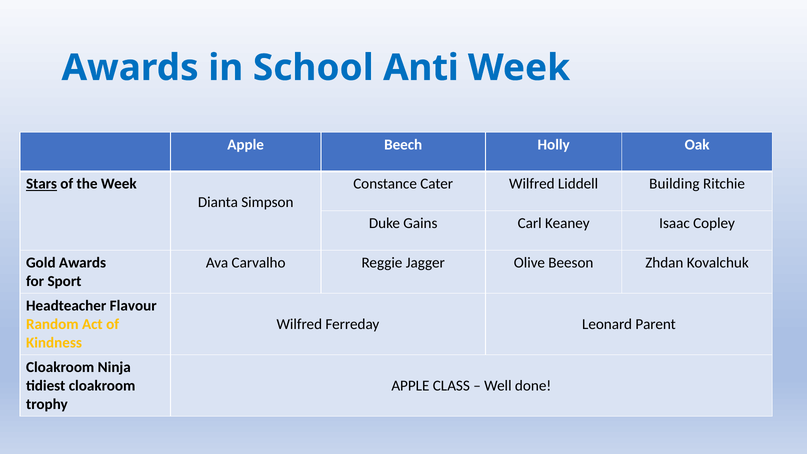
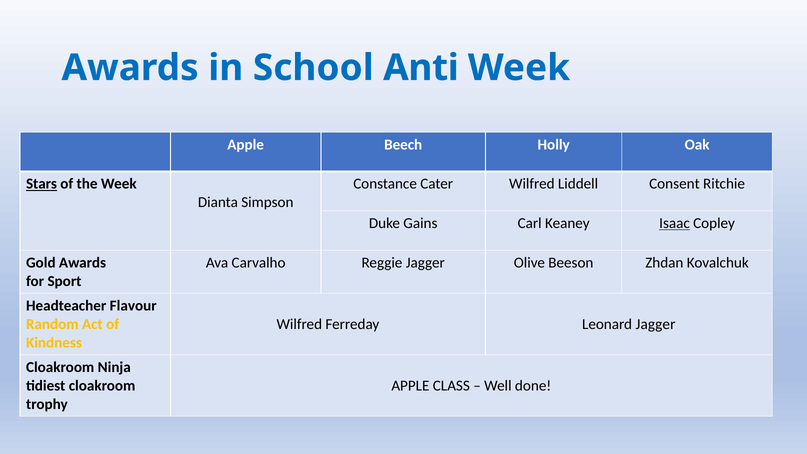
Building: Building -> Consent (674, 184)
Isaac underline: none -> present (675, 223)
Leonard Parent: Parent -> Jagger (655, 324)
